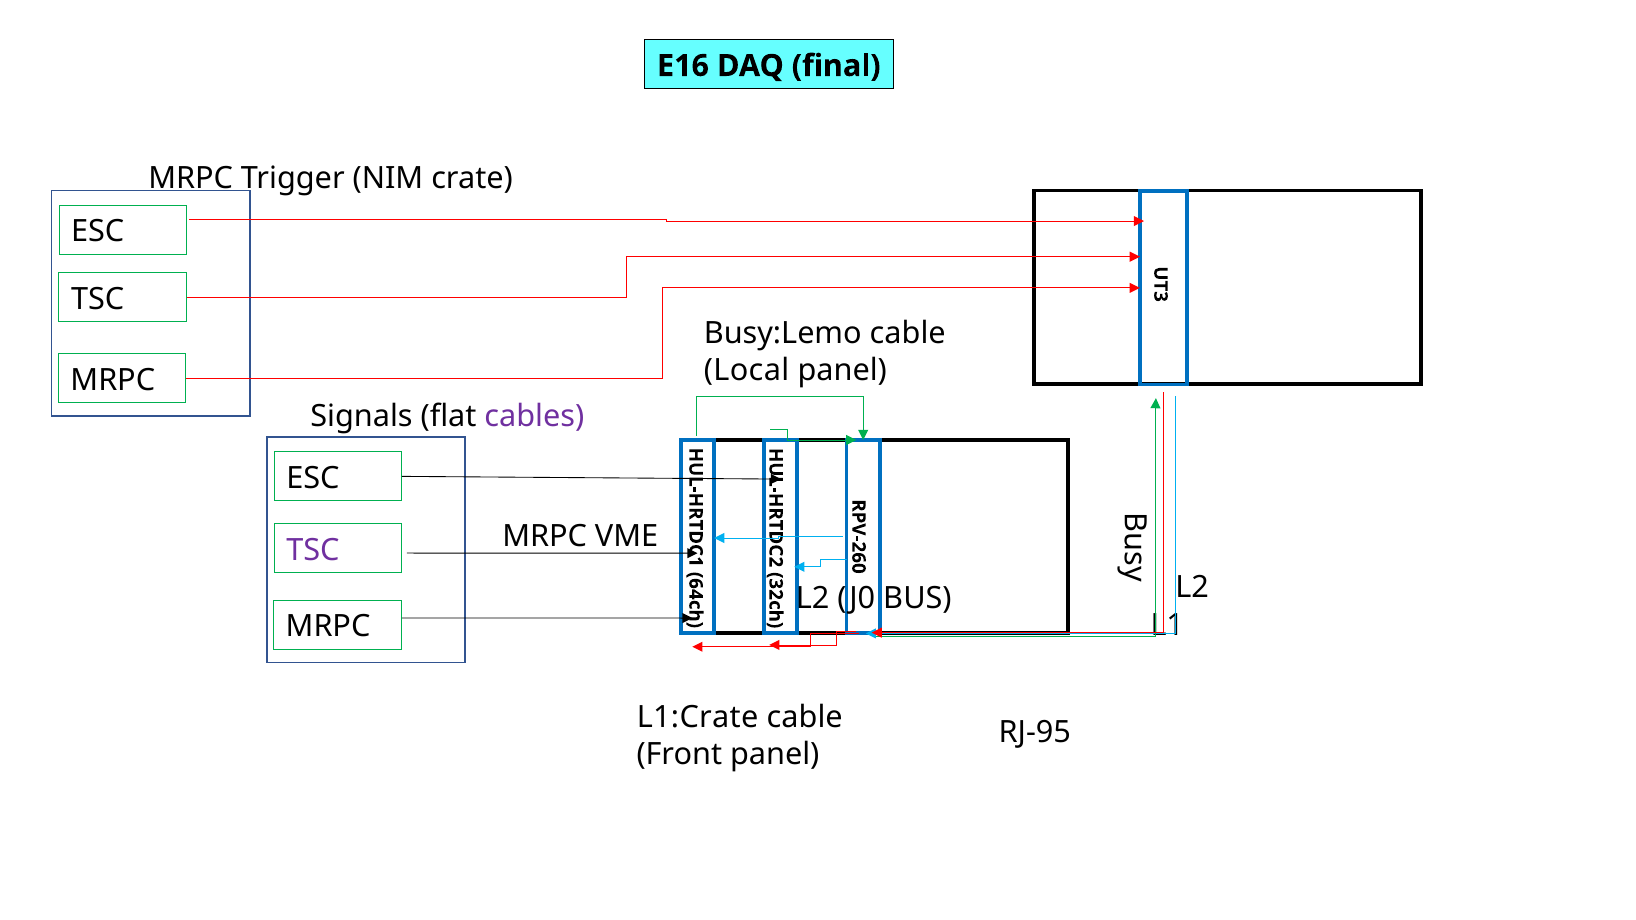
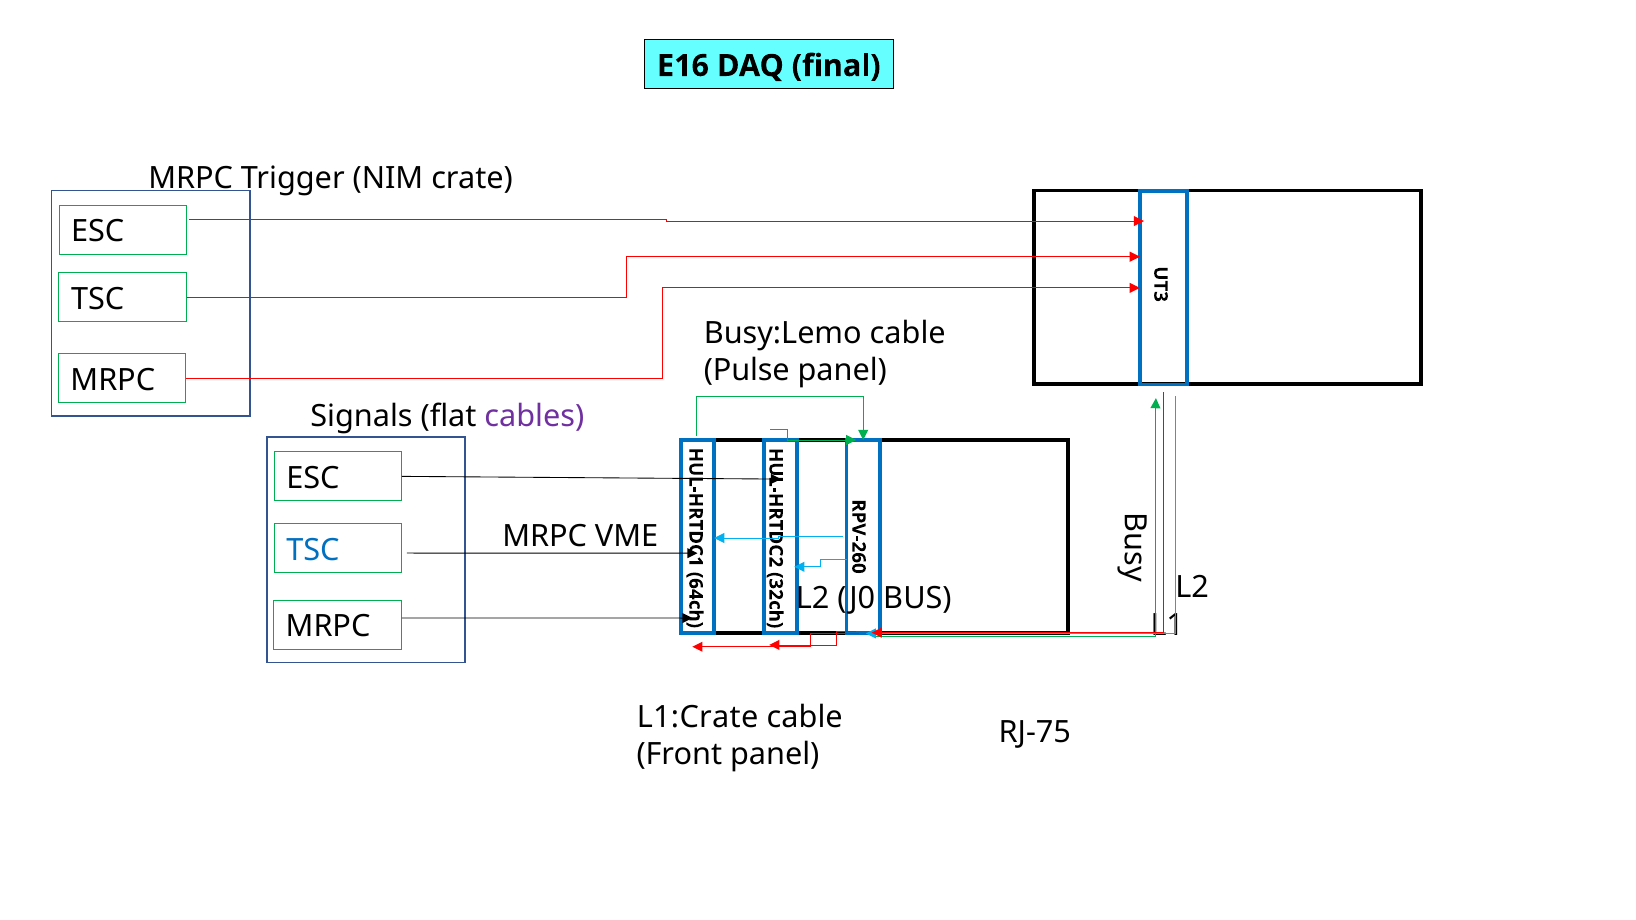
Local: Local -> Pulse (747, 371)
TSC colour: purple -> blue (313, 550)
RJ-95: RJ-95 -> RJ-75 (1035, 732)
